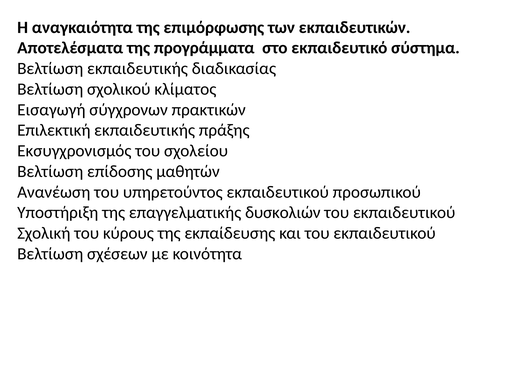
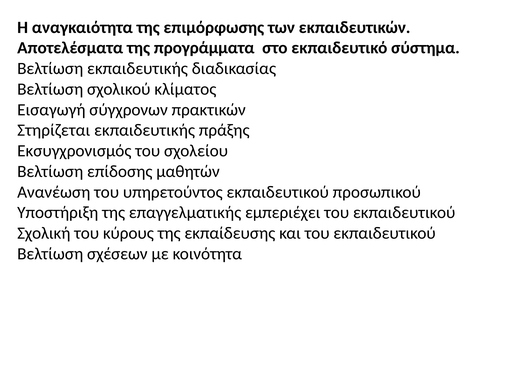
Επιλεκτική: Επιλεκτική -> Στηρίζεται (54, 130)
δυσκολιών: δυσκολιών -> εμπεριέχει (283, 213)
